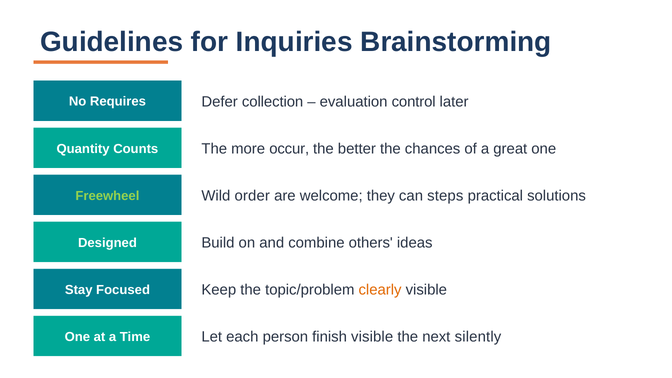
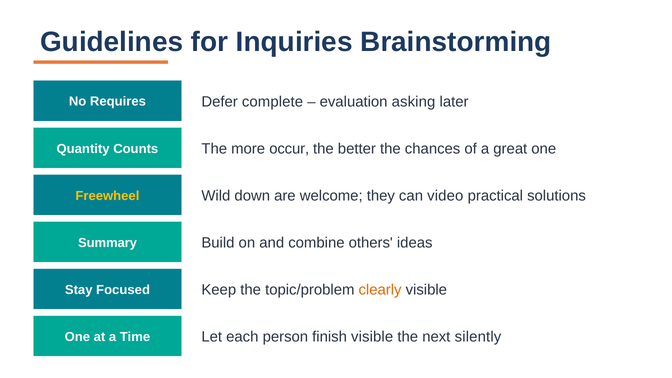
collection: collection -> complete (273, 102)
control: control -> asking (414, 102)
Freewheel colour: light green -> yellow (107, 196)
order: order -> down (252, 196)
steps: steps -> video (445, 196)
Designed: Designed -> Summary (107, 243)
